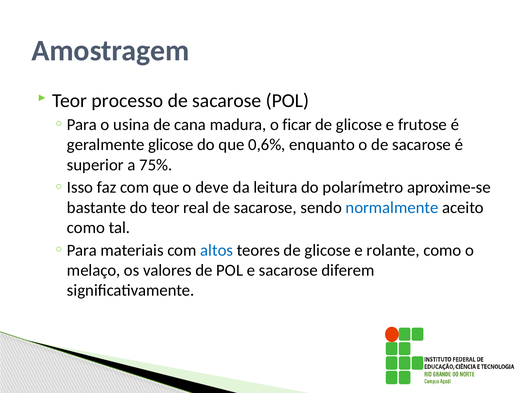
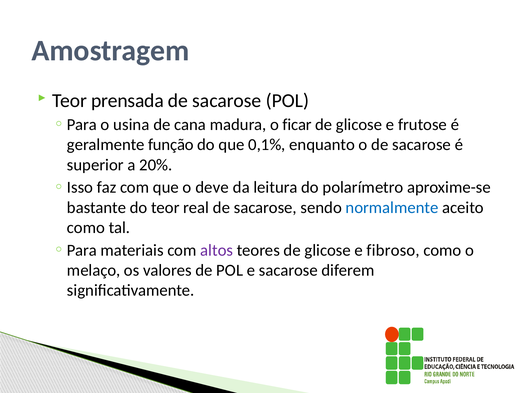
processo: processo -> prensada (127, 101)
geralmente glicose: glicose -> função (171, 145)
0,6%: 0,6% -> 0,1% (267, 145)
75%: 75% -> 20% (156, 165)
altos colour: blue -> purple (217, 250)
rolante: rolante -> fibroso (393, 250)
